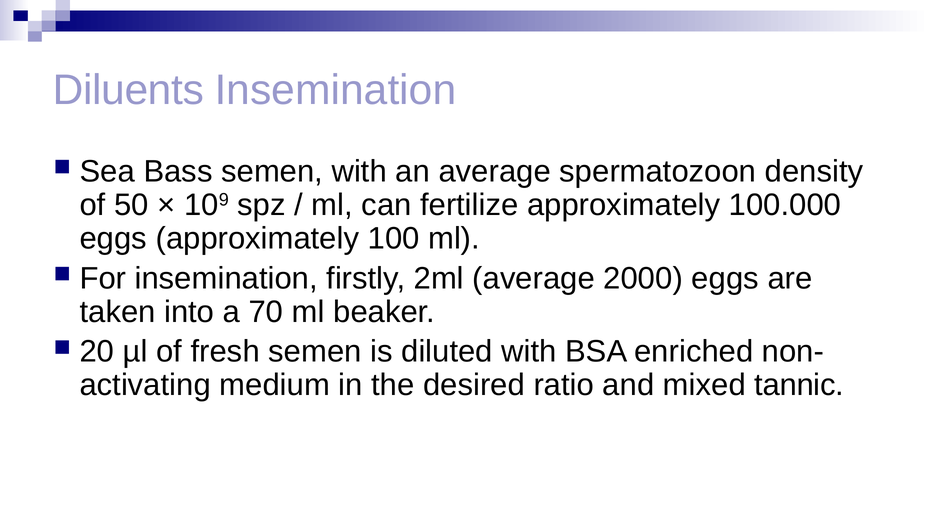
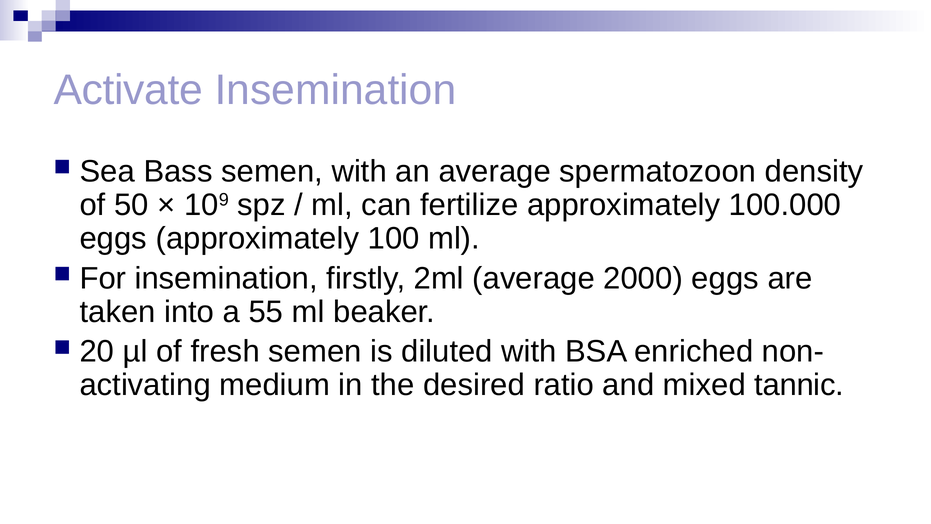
Diluents: Diluents -> Activate (128, 90)
70: 70 -> 55 (266, 312)
